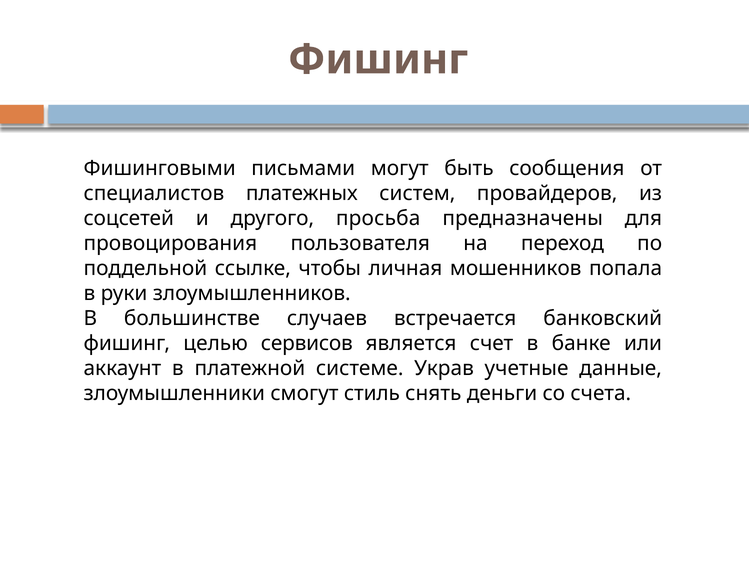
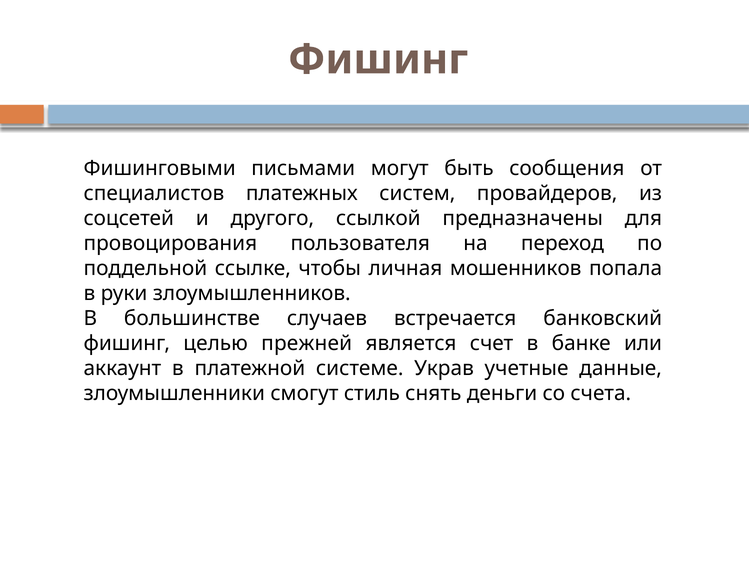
просьба: просьба -> ссылкой (378, 218)
сервисов: сервисов -> прежней (307, 343)
